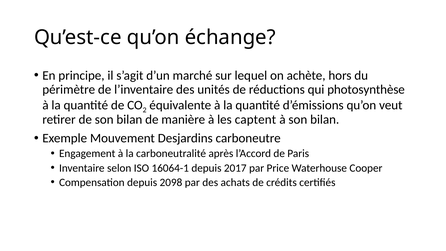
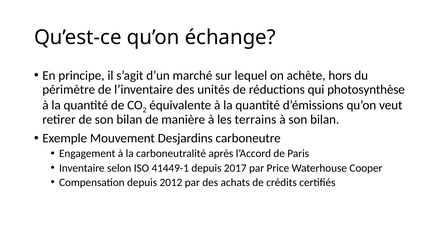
captent: captent -> terrains (255, 119)
16064-1: 16064-1 -> 41449-1 (170, 168)
2098: 2098 -> 2012 (171, 182)
